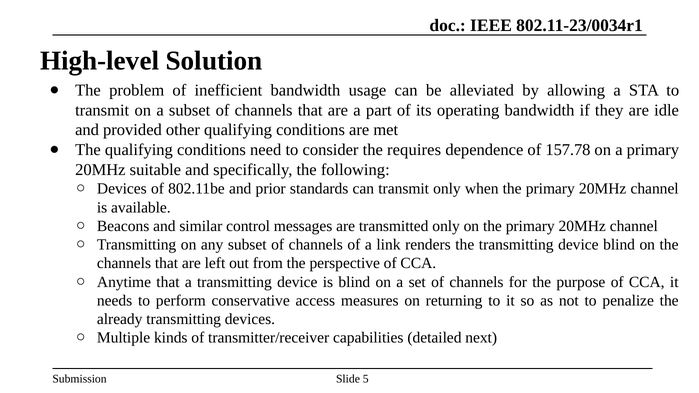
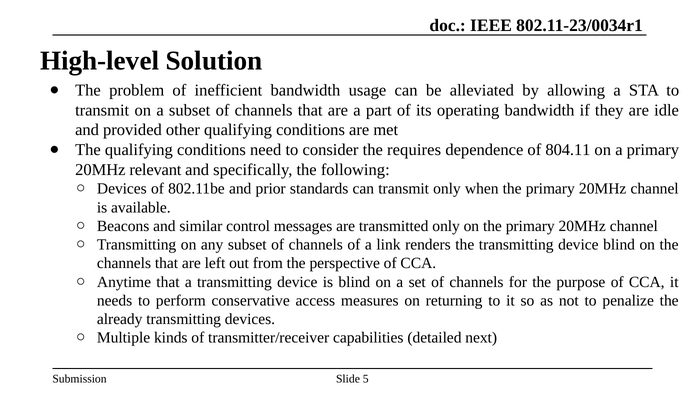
157.78: 157.78 -> 804.11 (568, 150)
suitable: suitable -> relevant (155, 170)
